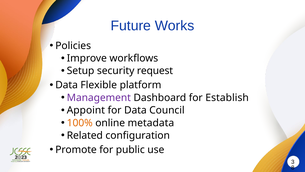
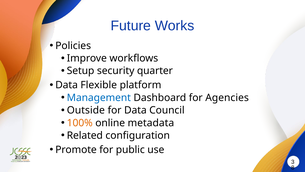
request: request -> quarter (155, 71)
Management colour: purple -> blue (99, 97)
Establish: Establish -> Agencies (227, 97)
Appoint: Appoint -> Outside (86, 110)
